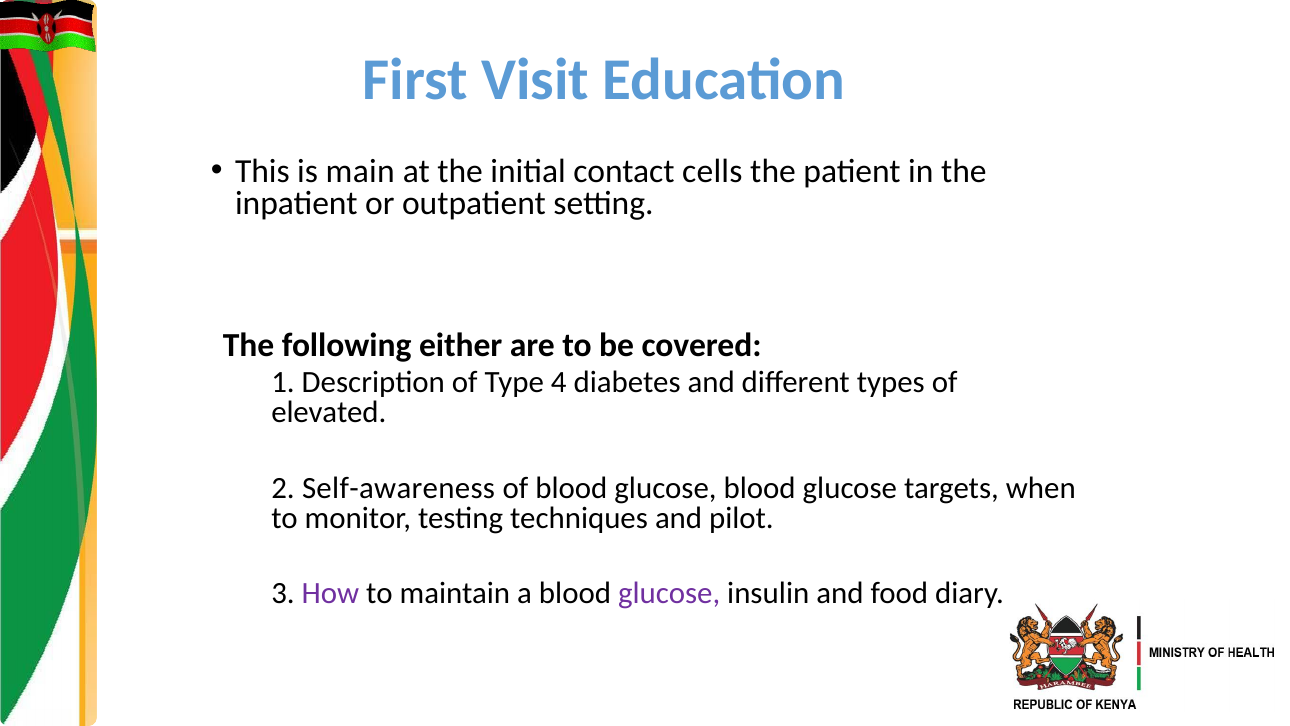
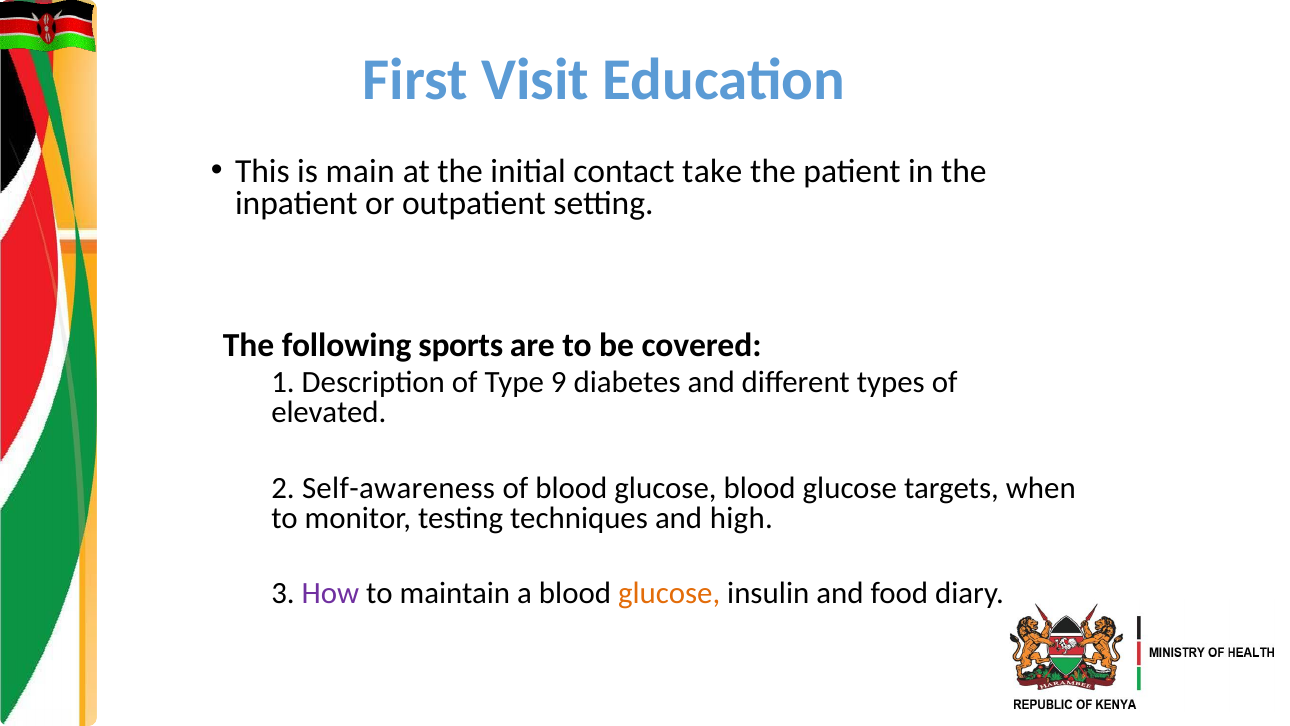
cells: cells -> take (712, 171)
either: either -> sports (461, 345)
4: 4 -> 9 (559, 383)
pilot: pilot -> high (741, 518)
glucose colour: purple -> orange (669, 593)
